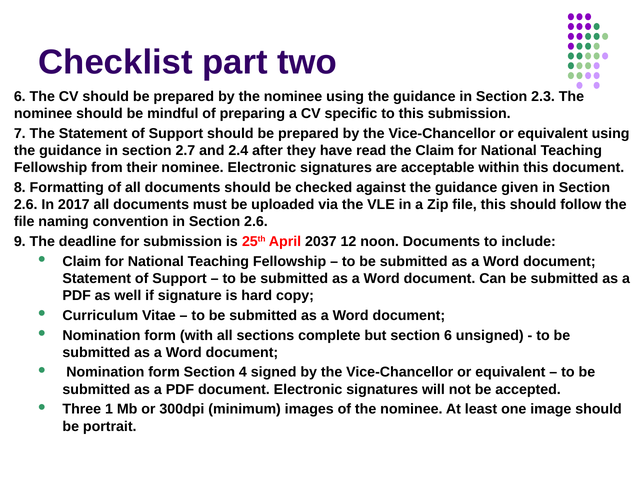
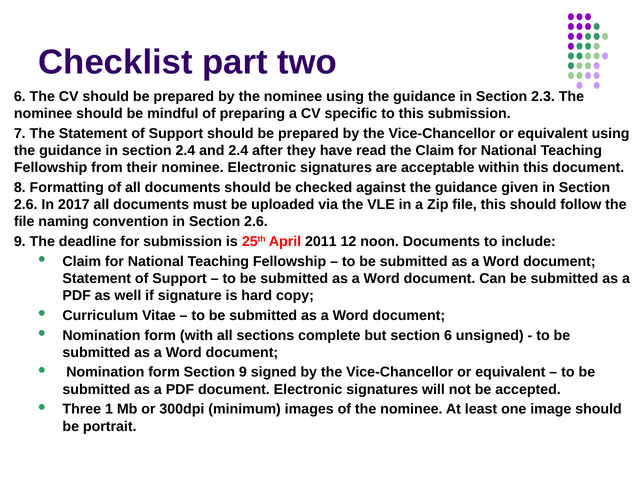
section 2.7: 2.7 -> 2.4 (185, 151)
2037: 2037 -> 2011 (321, 242)
Section 4: 4 -> 9 (243, 373)
